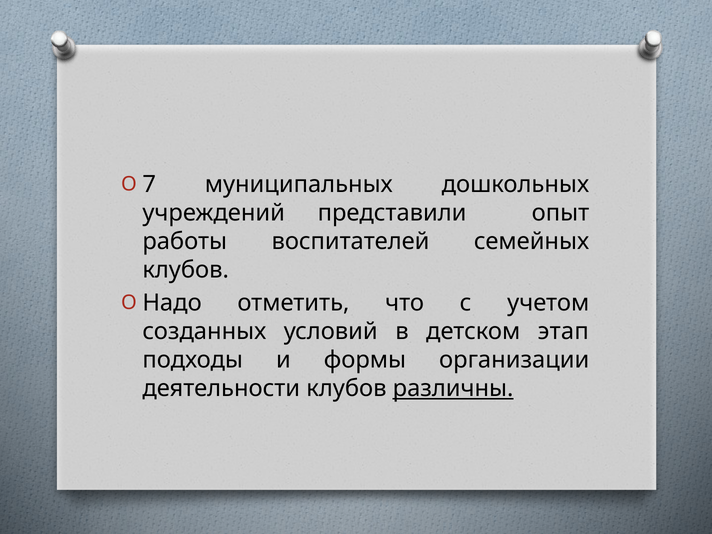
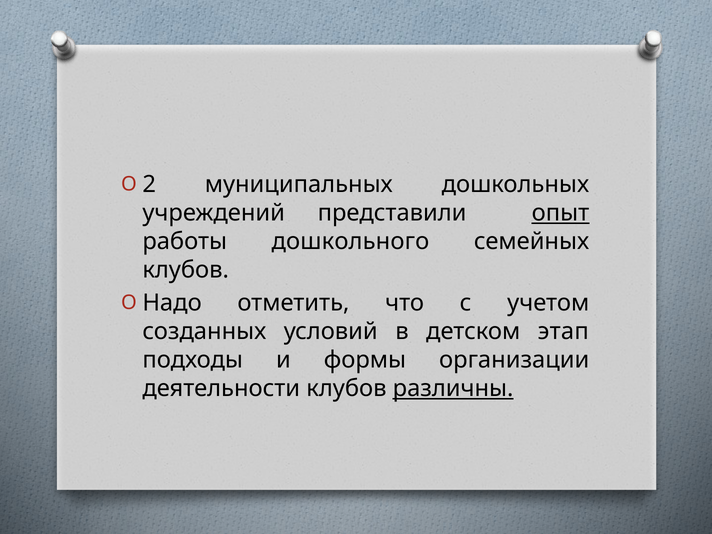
7: 7 -> 2 (149, 184)
опыт underline: none -> present (561, 213)
воспитателей: воспитателей -> дошкольного (350, 241)
